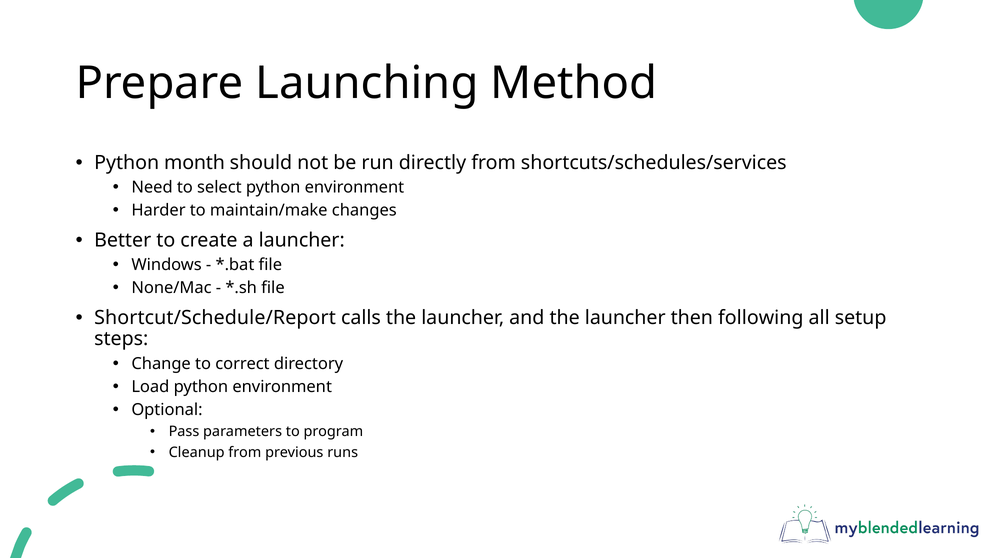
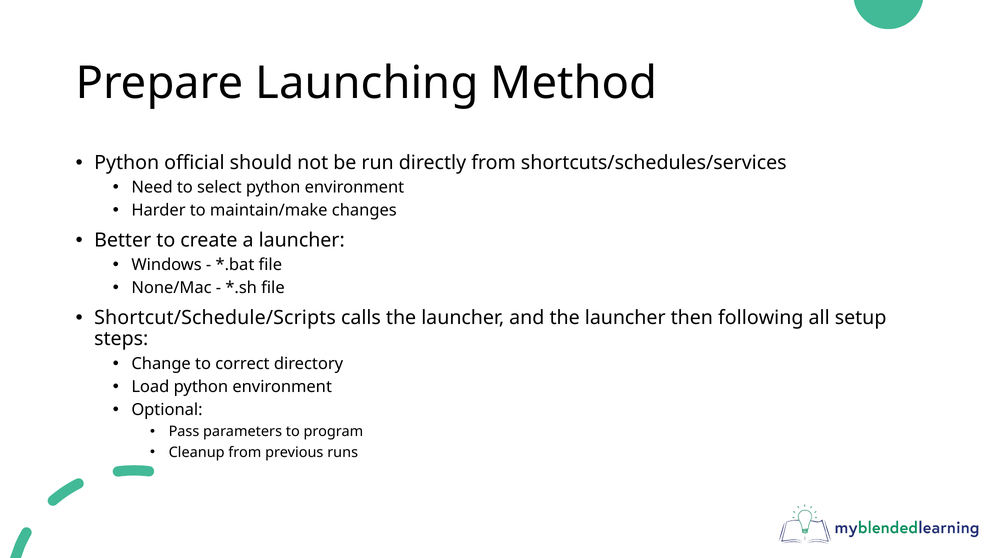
month: month -> official (194, 163)
Shortcut/Schedule/Report: Shortcut/Schedule/Report -> Shortcut/Schedule/Scripts (215, 318)
